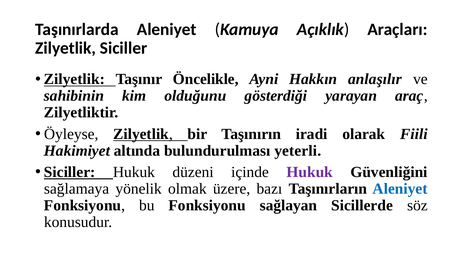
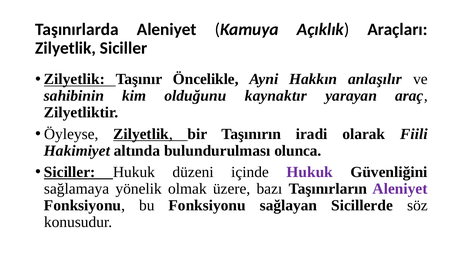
gösterdiği: gösterdiği -> kaynaktır (276, 96)
yeterli: yeterli -> olunca (298, 151)
Aleniyet colour: blue -> purple (400, 189)
